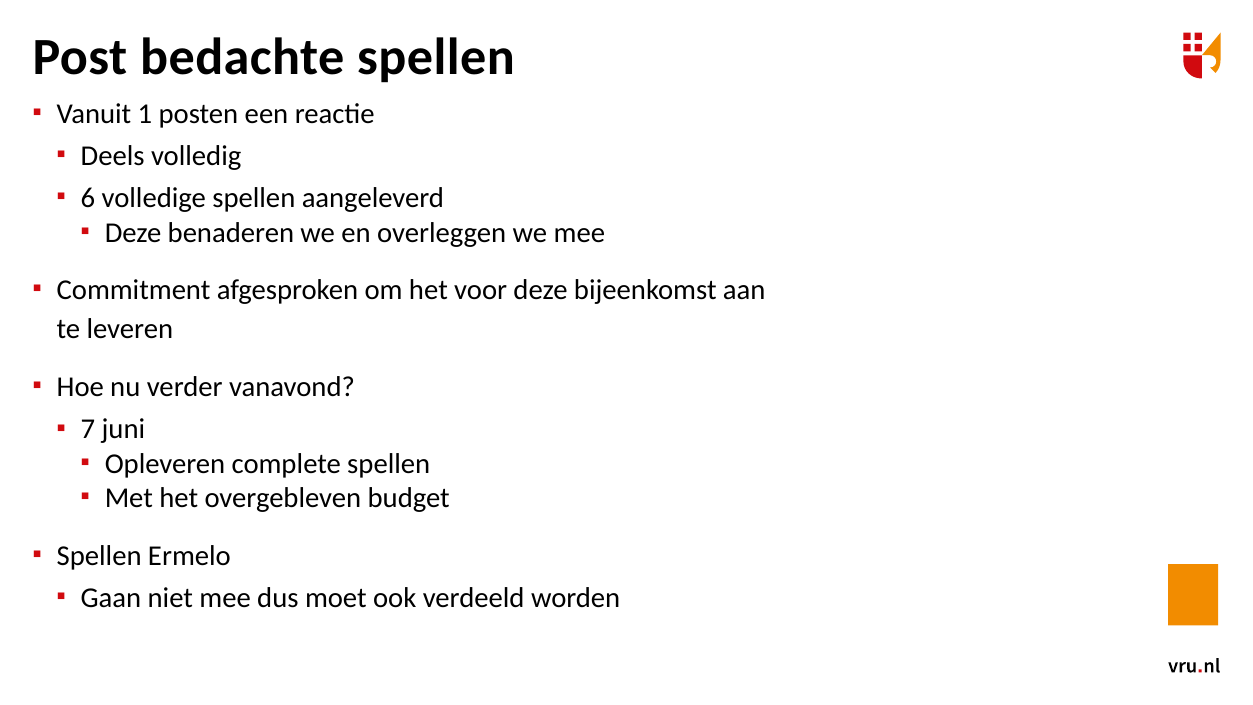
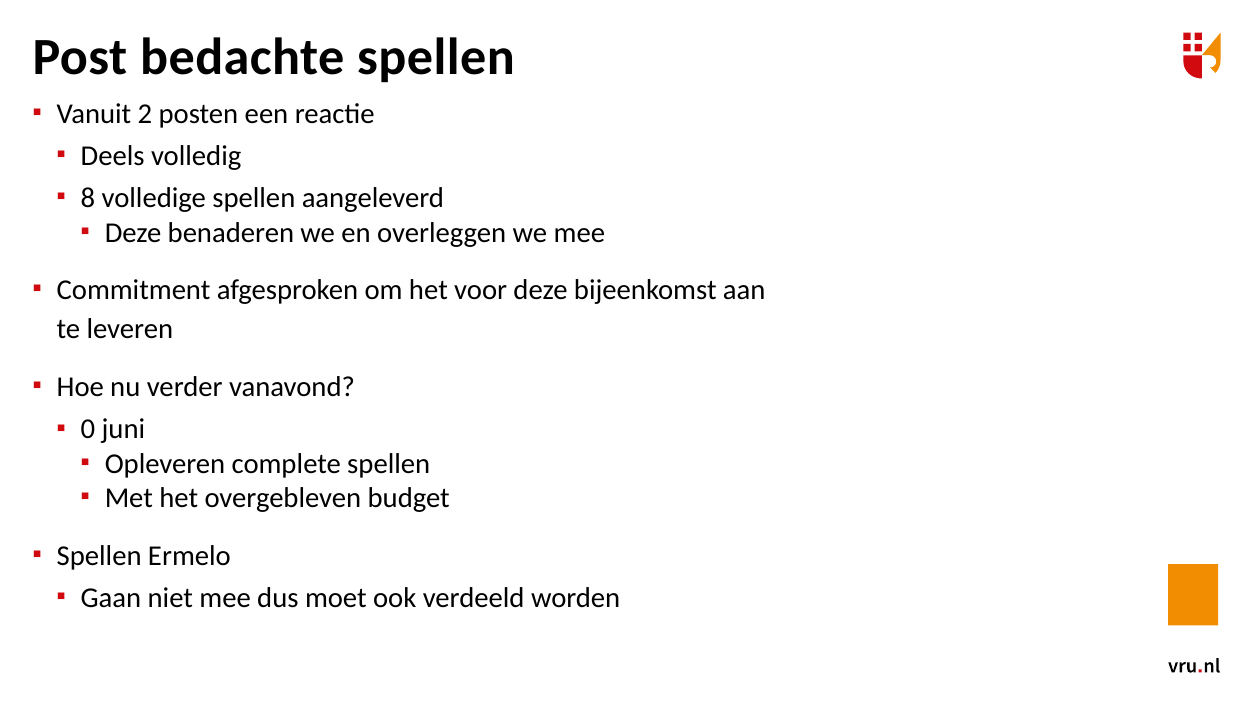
1: 1 -> 2 (145, 114)
6: 6 -> 8 (88, 198)
7: 7 -> 0 (88, 429)
